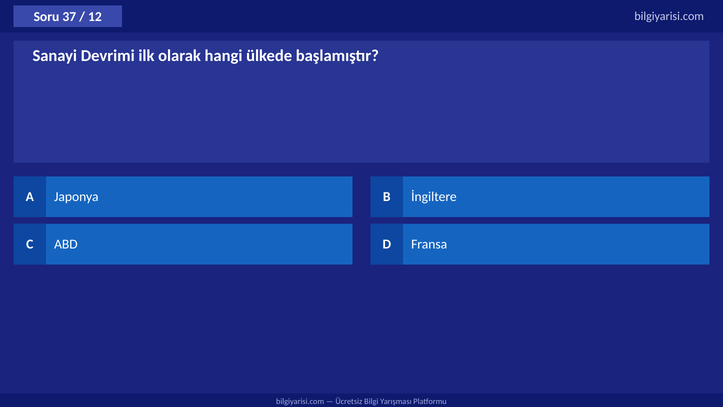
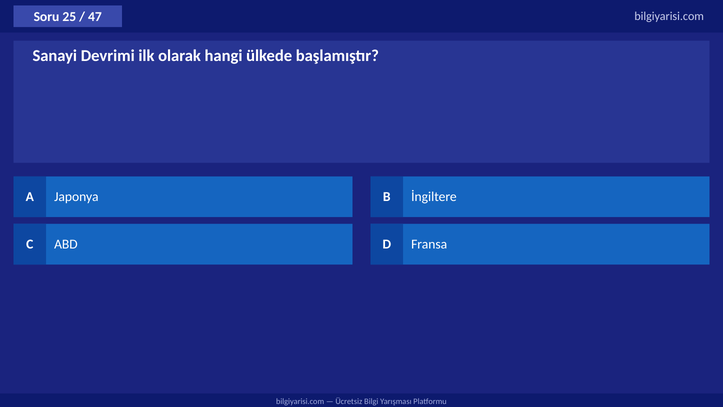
37: 37 -> 25 (69, 17)
12: 12 -> 47 (95, 17)
